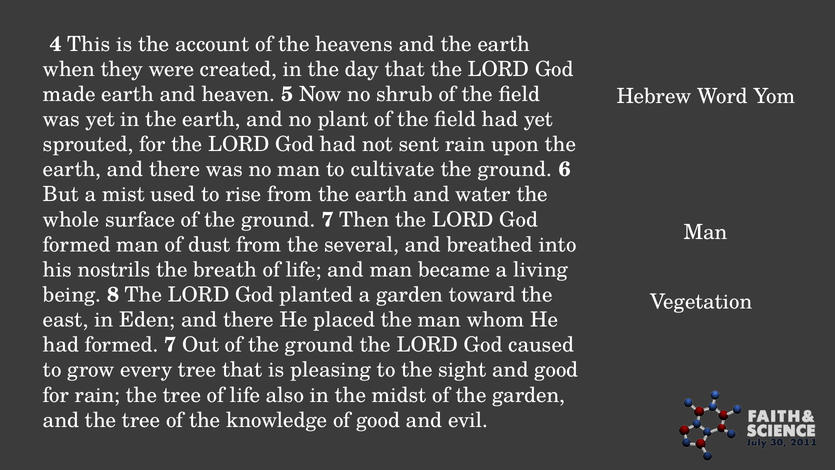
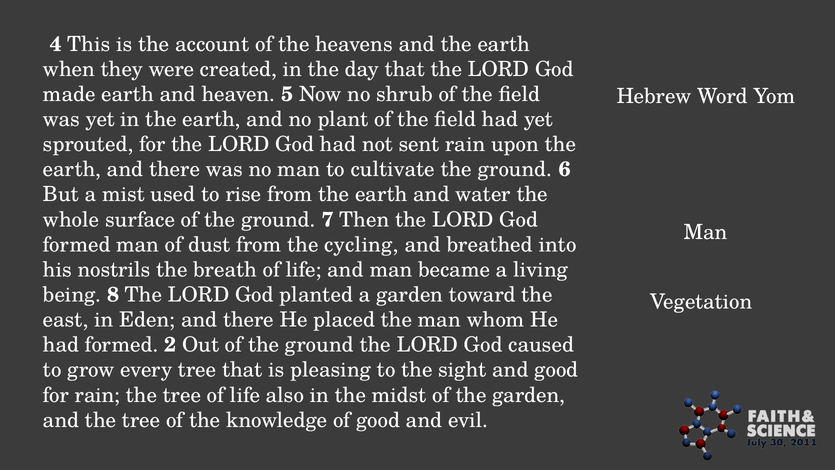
several: several -> cycling (361, 245)
formed 7: 7 -> 2 (170, 345)
